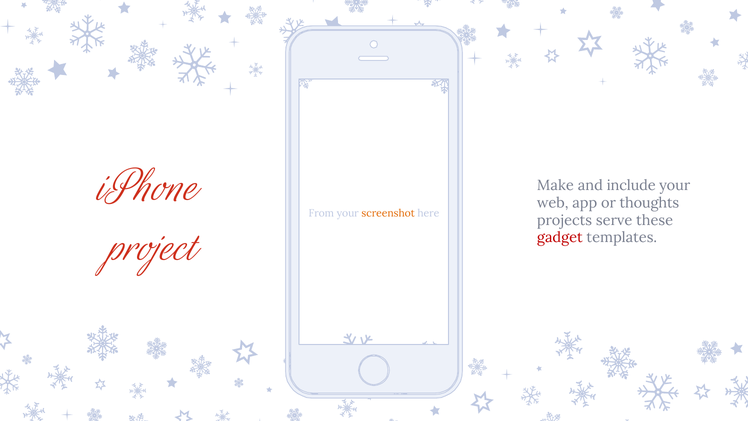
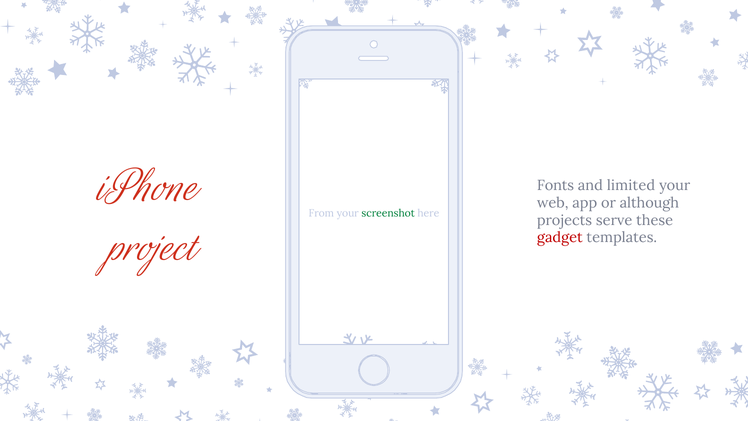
Make: Make -> Fonts (556, 185)
include: include -> limited (631, 185)
thoughts: thoughts -> although (649, 203)
screenshot colour: orange -> green (388, 213)
